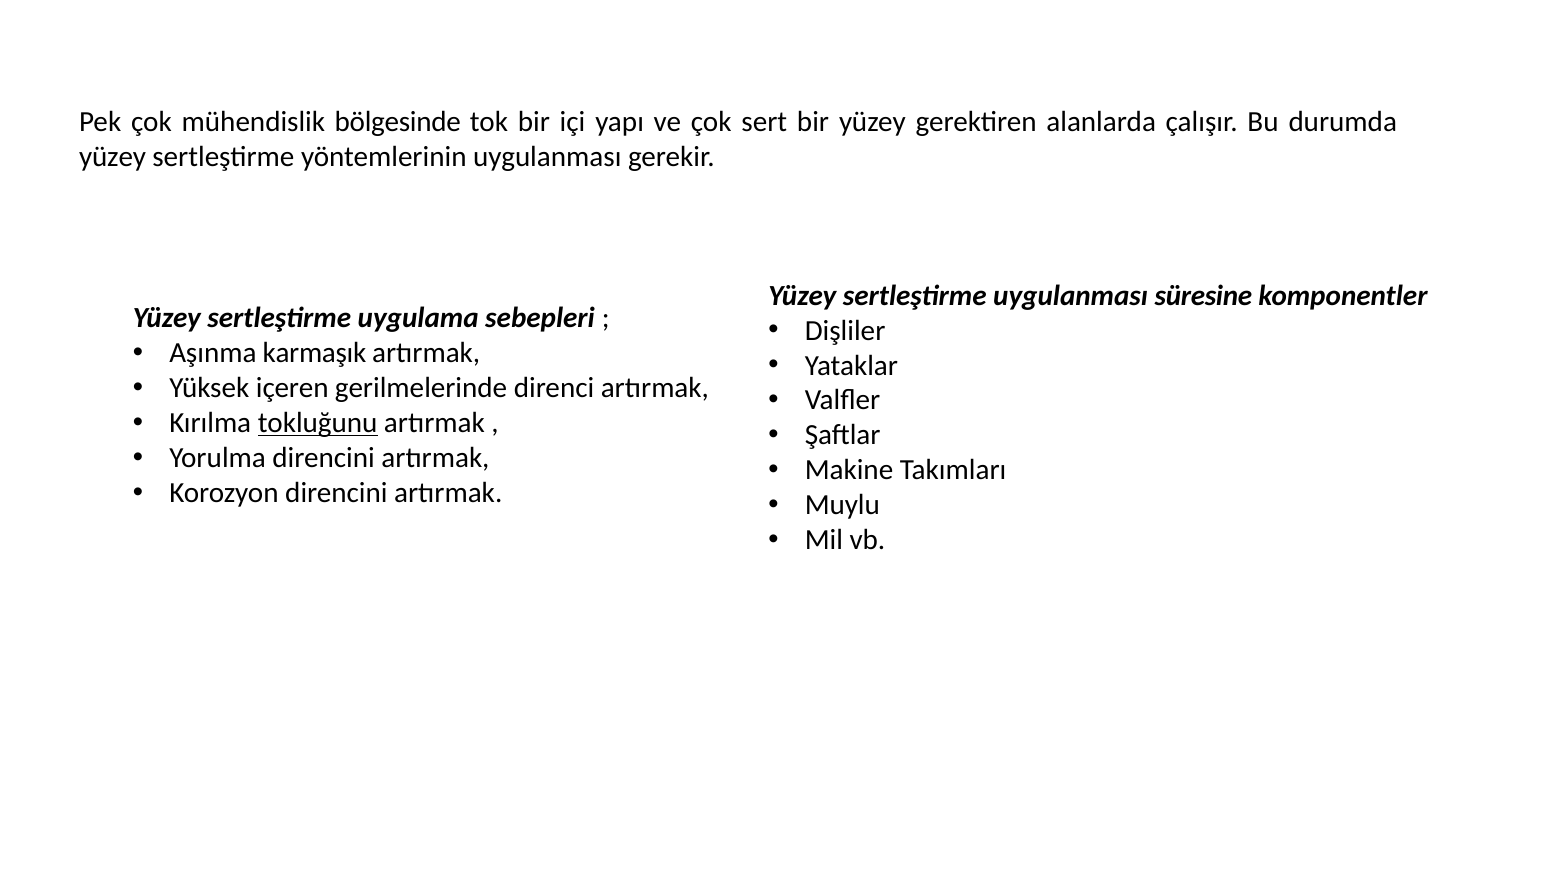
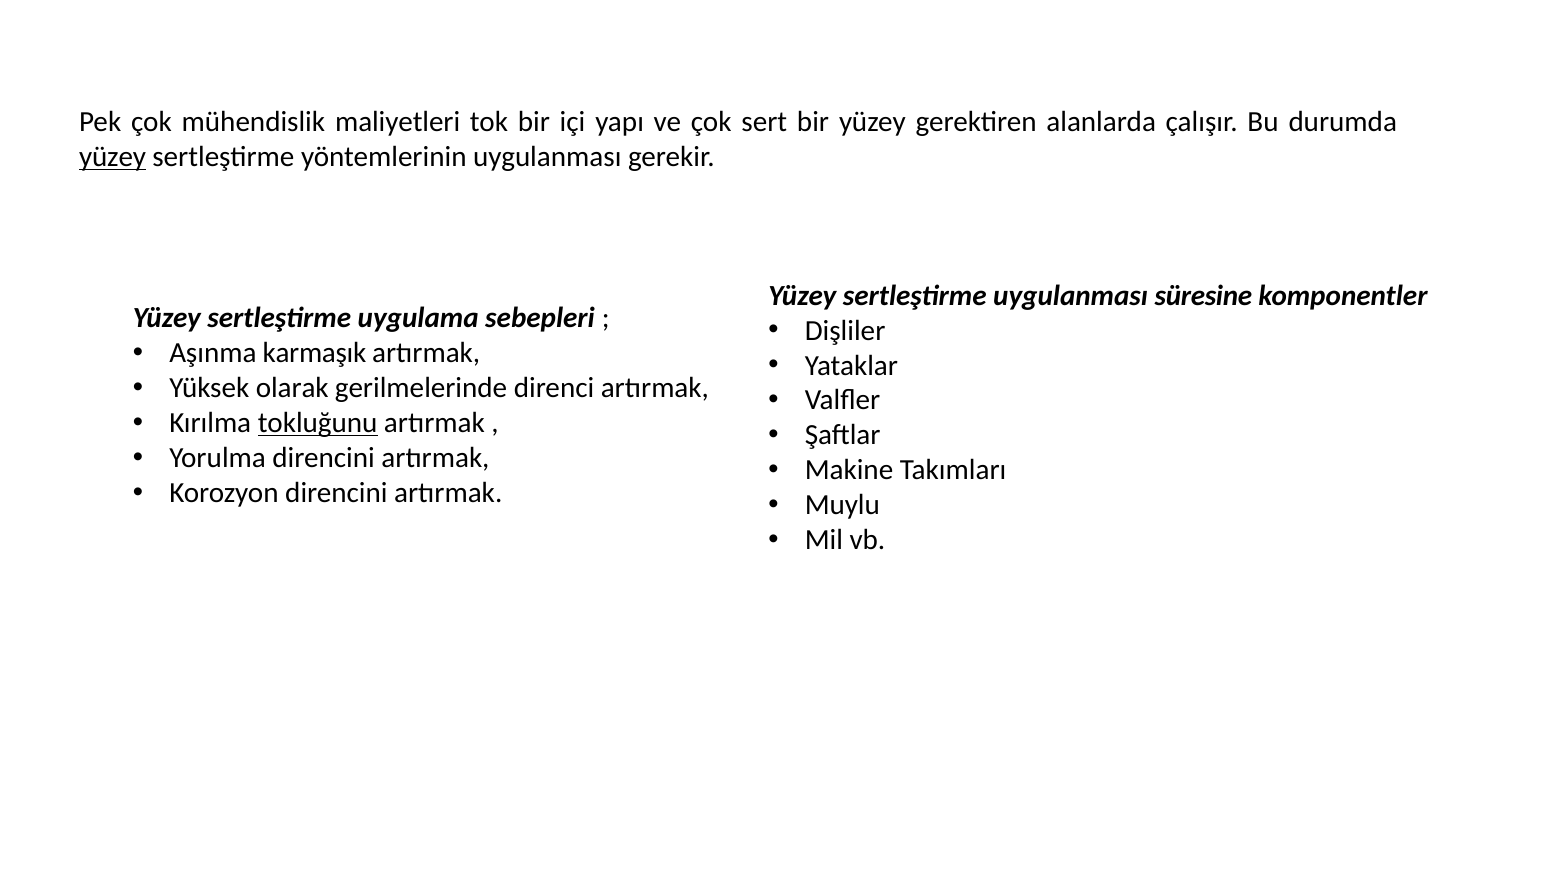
bölgesinde: bölgesinde -> maliyetleri (398, 122)
yüzey underline: none -> present (113, 157)
içeren: içeren -> olarak (292, 388)
